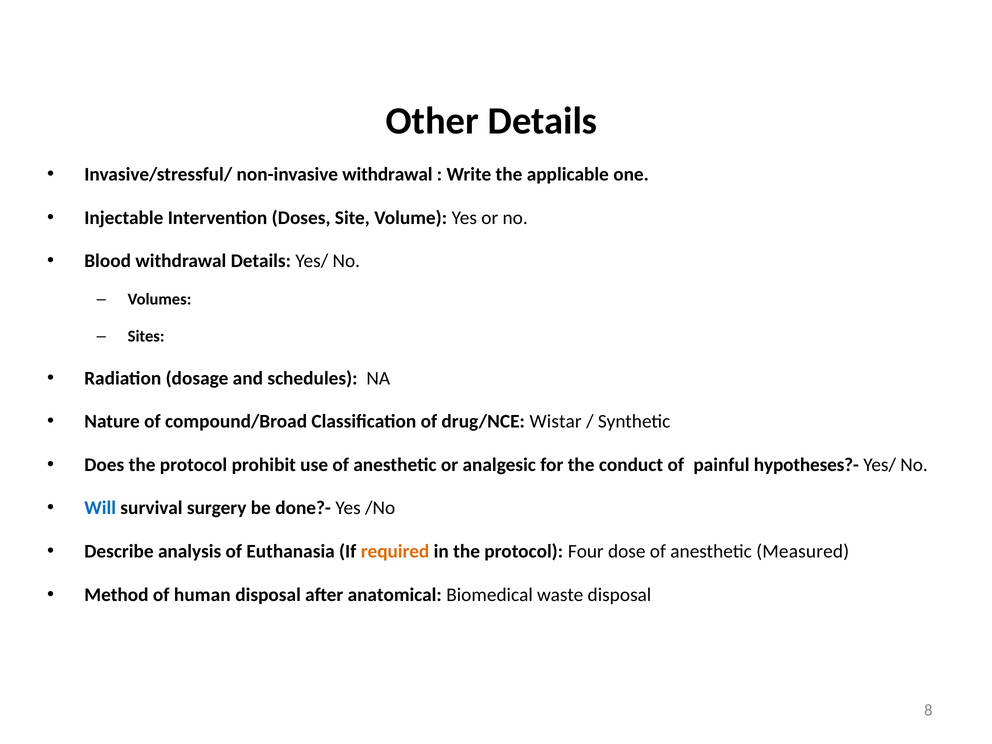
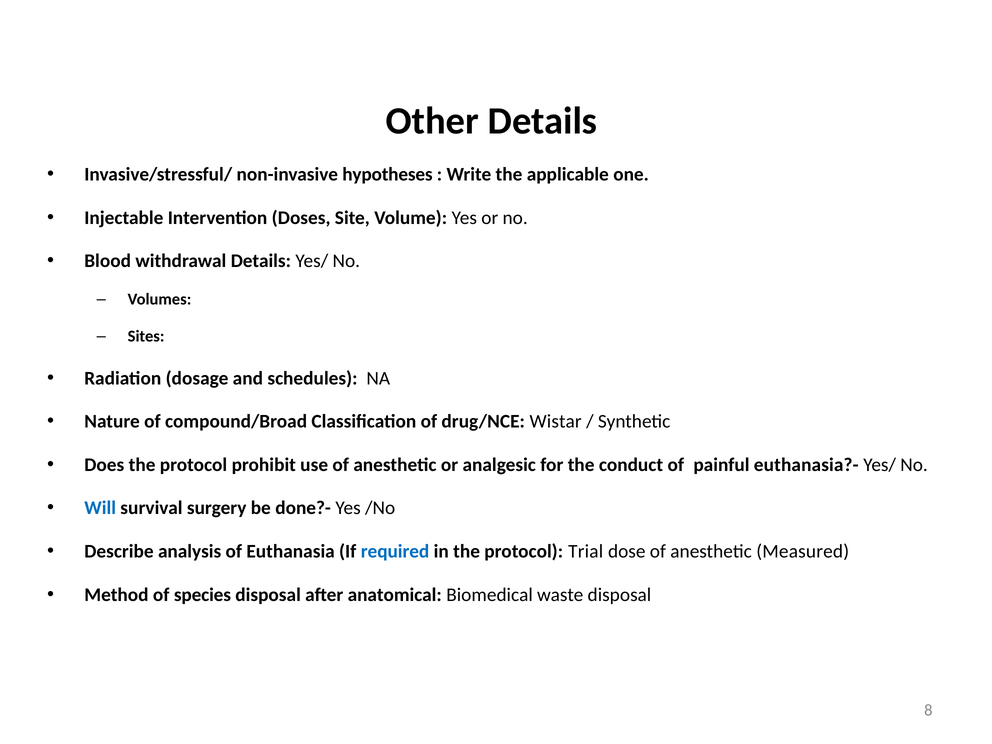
non-invasive withdrawal: withdrawal -> hypotheses (387, 174)
hypotheses?-: hypotheses?- -> euthanasia?- (806, 465)
required colour: orange -> blue (395, 551)
Four: Four -> Trial (586, 551)
human: human -> species (202, 595)
